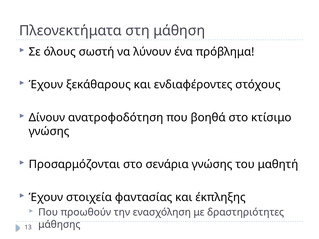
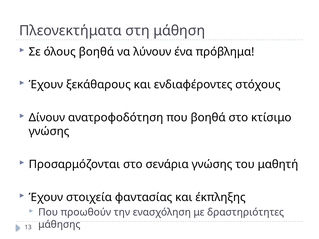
όλους σωστή: σωστή -> βοηθά (96, 52)
